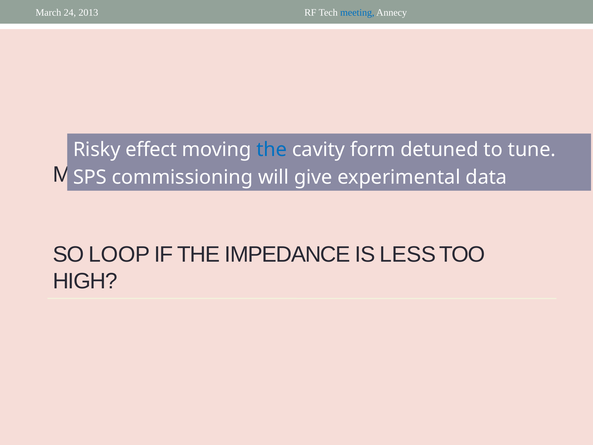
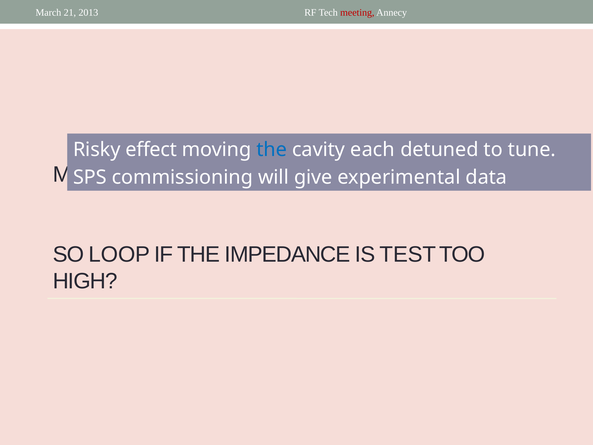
24: 24 -> 21 (70, 13)
meeting colour: blue -> red (357, 13)
form: form -> each (373, 150)
LESS: LESS -> TEST (408, 254)
